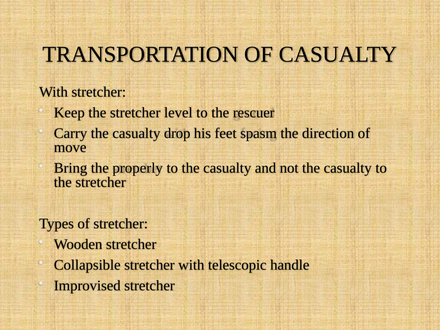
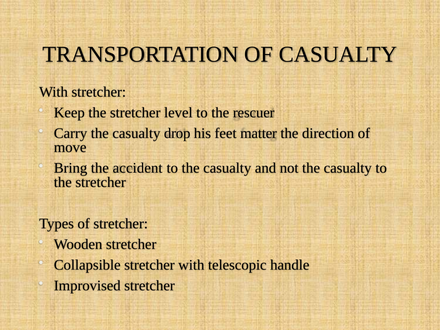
spasm: spasm -> matter (259, 133)
properly: properly -> accident (138, 168)
